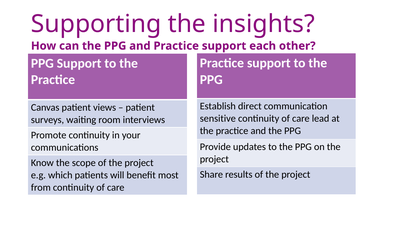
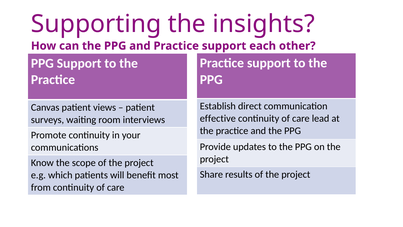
sensitive: sensitive -> effective (218, 118)
